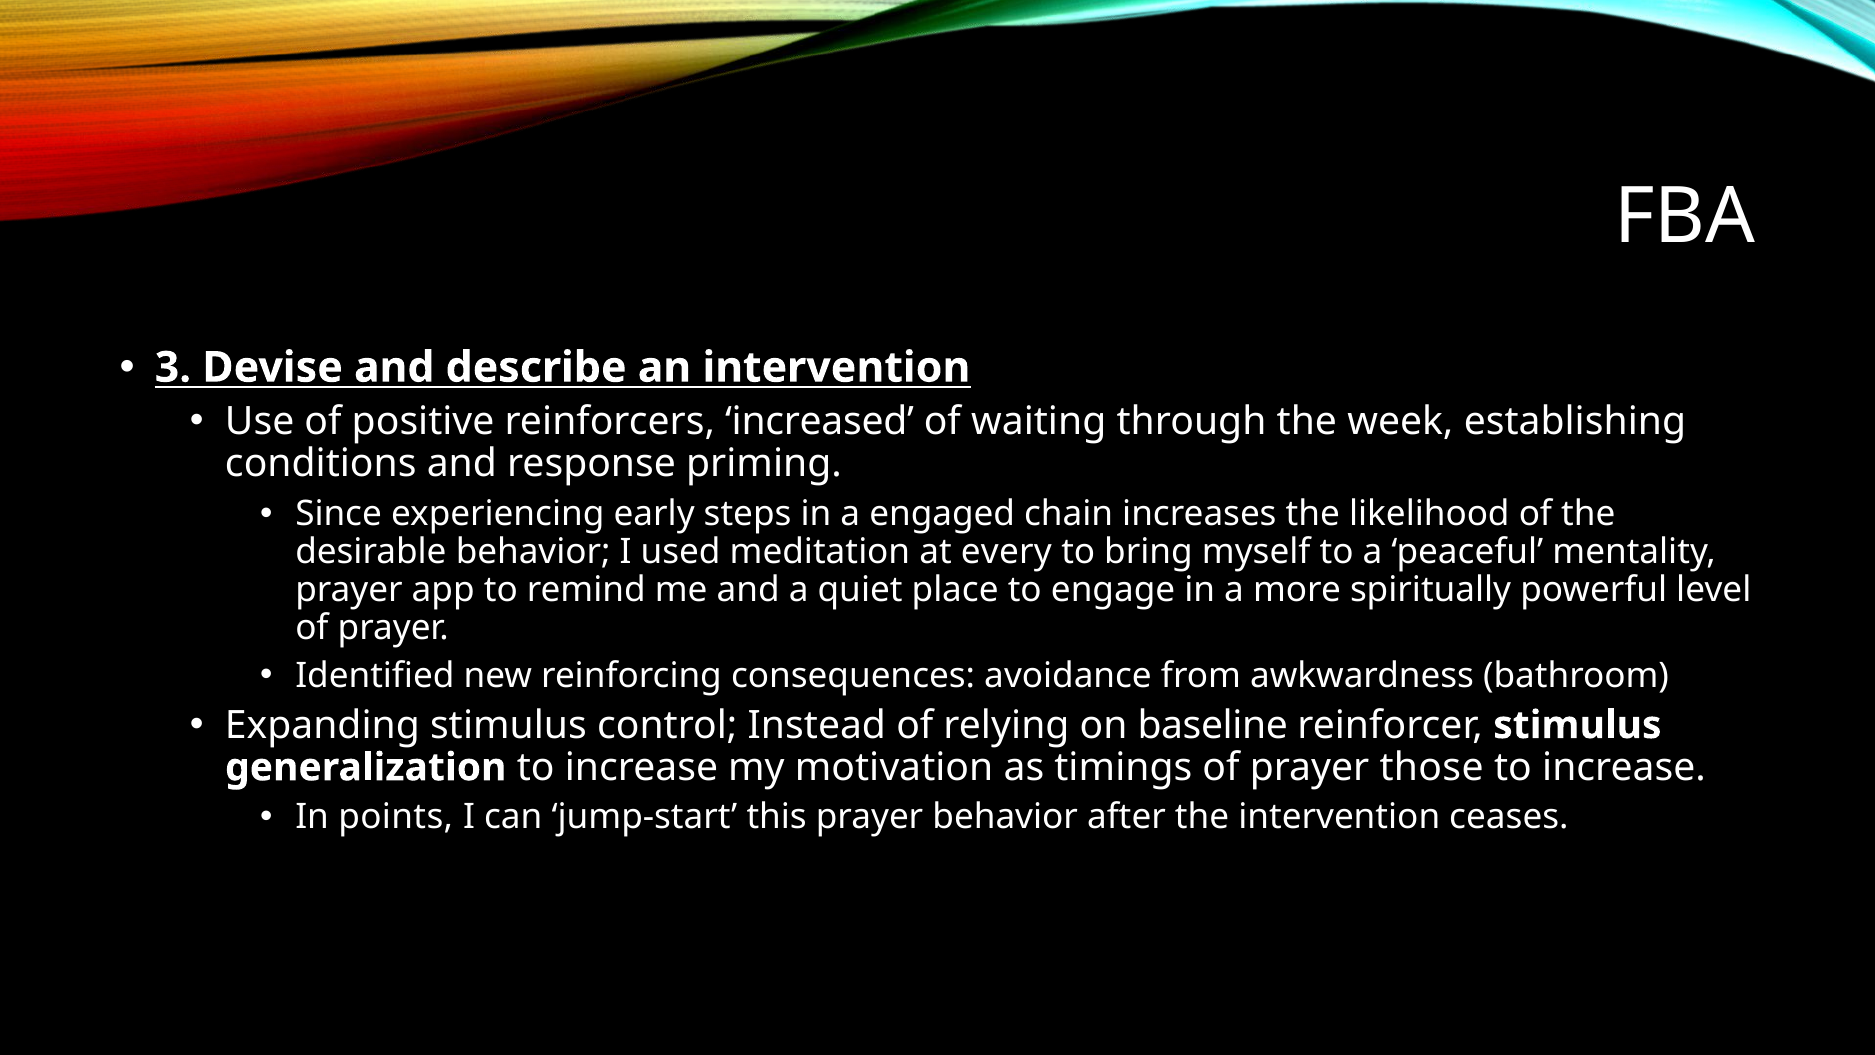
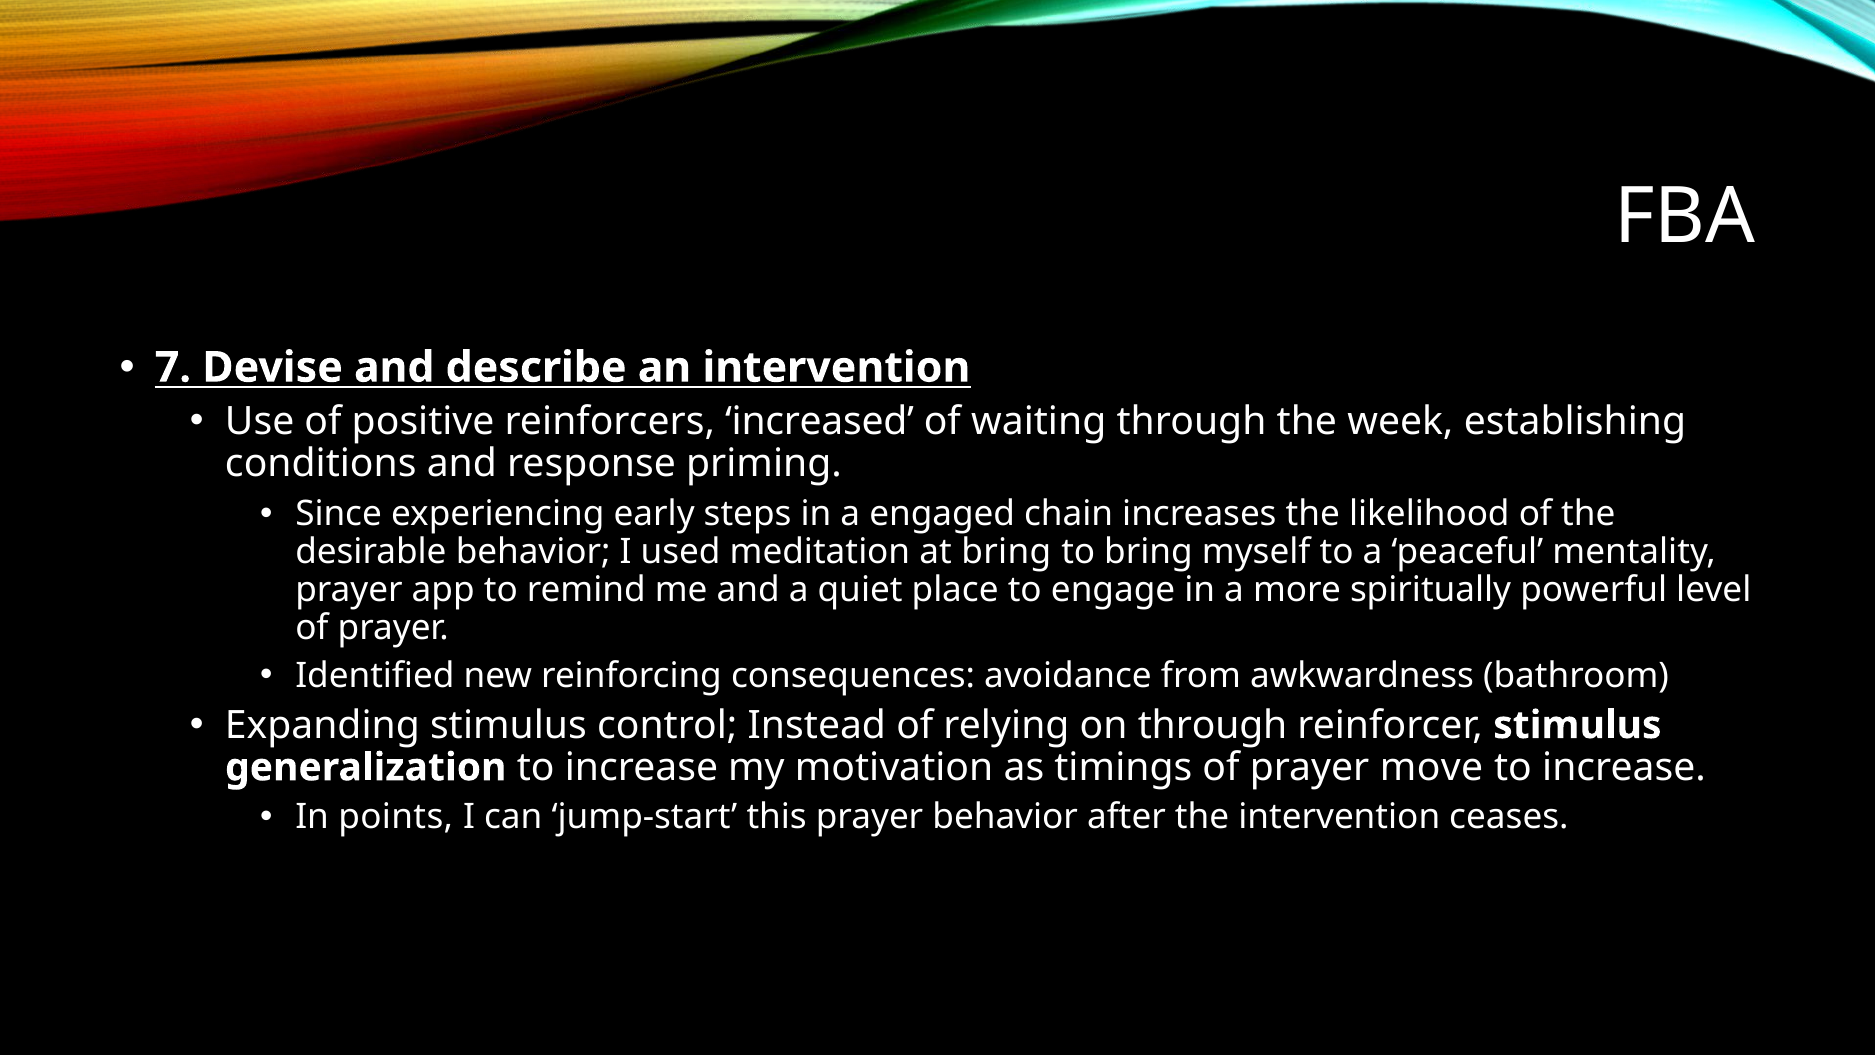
3: 3 -> 7 (173, 367)
at every: every -> bring (1006, 552)
on baseline: baseline -> through (1213, 725)
those: those -> move (1432, 767)
